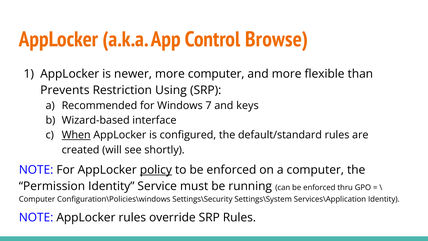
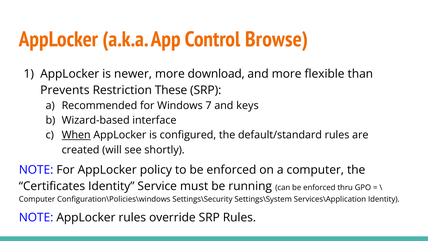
more computer: computer -> download (216, 74)
Using: Using -> These (171, 90)
policy underline: present -> none (156, 170)
Permission: Permission -> Certificates (52, 186)
